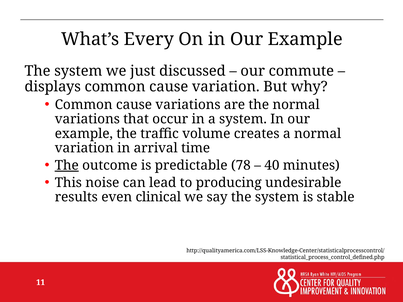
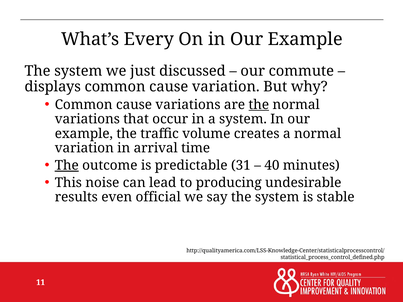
the underline: none -> present (259, 105)
78: 78 -> 31 (241, 166)
clinical: clinical -> official (158, 197)
